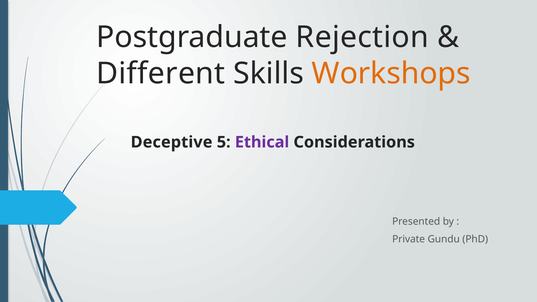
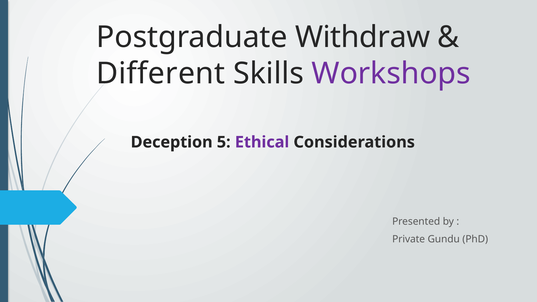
Rejection: Rejection -> Withdraw (363, 37)
Workshops colour: orange -> purple (391, 73)
Deceptive: Deceptive -> Deception (172, 142)
